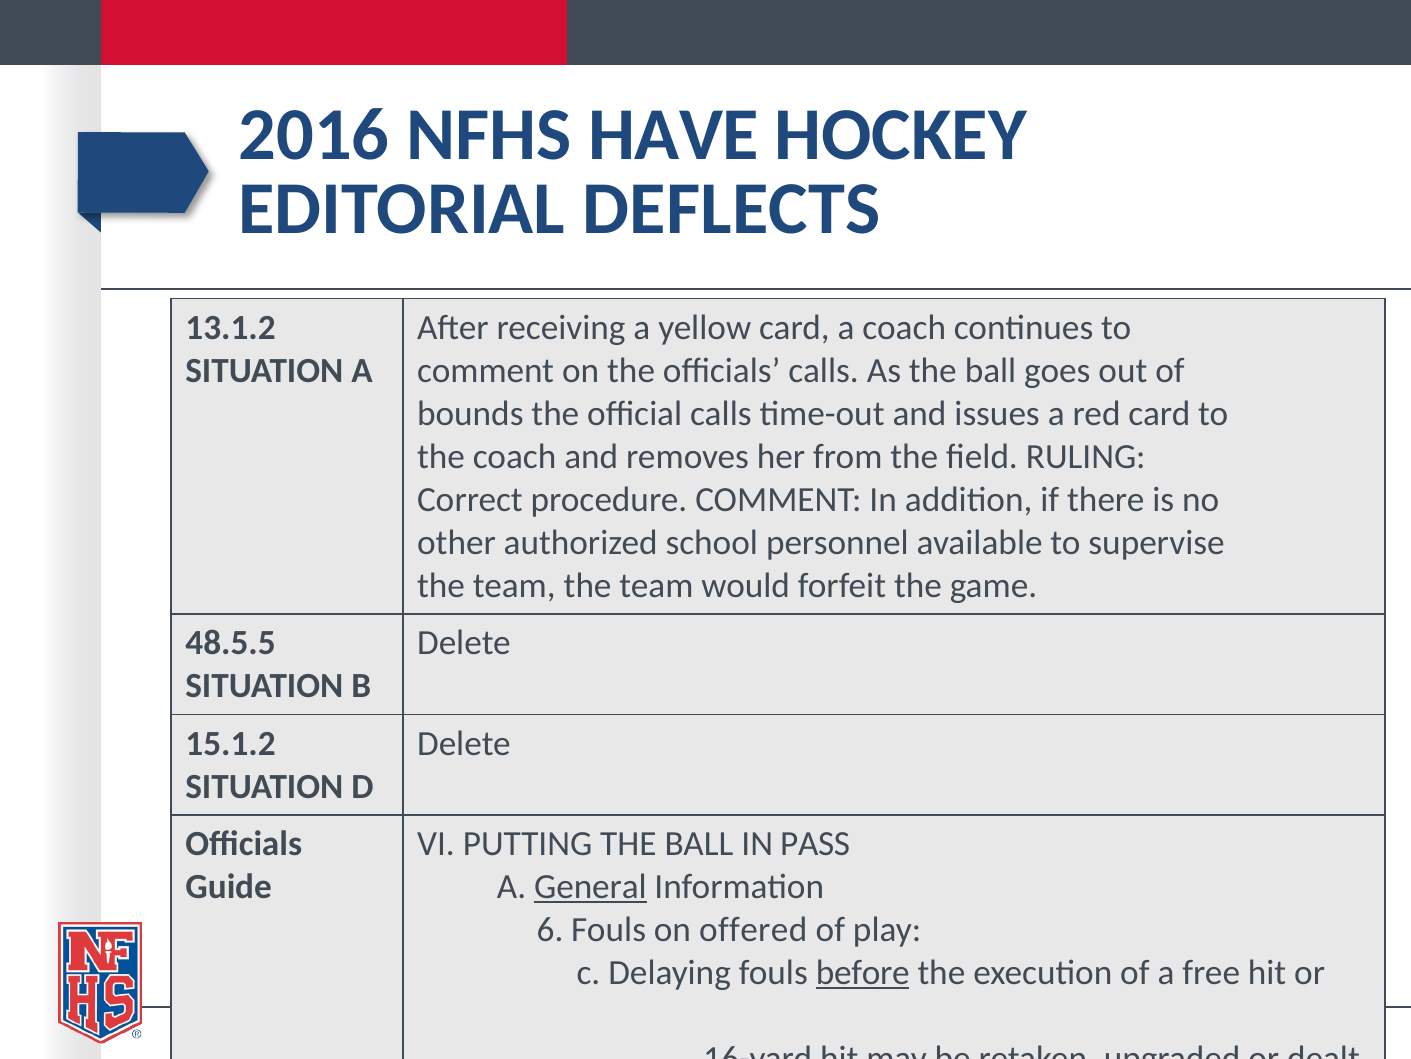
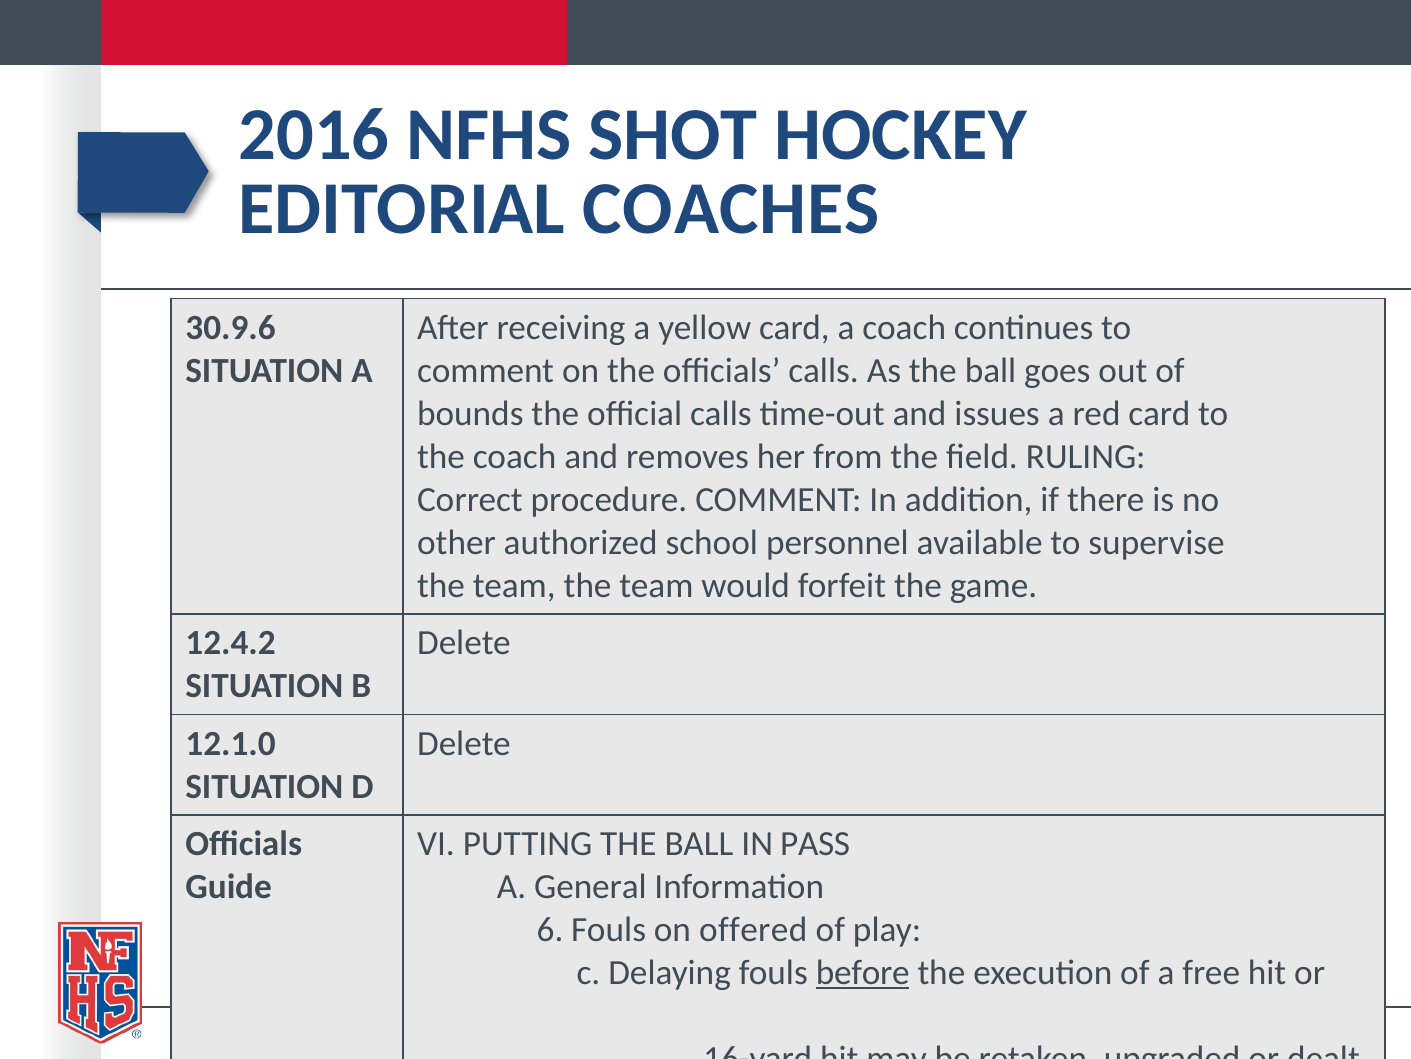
HAVE: HAVE -> SHOT (673, 135)
DEFLECTS: DEFLECTS -> COACHES (731, 209)
13.1.2: 13.1.2 -> 30.9.6 (231, 327)
48.5.5: 48.5.5 -> 12.4.2 (231, 643)
15.1.2: 15.1.2 -> 12.1.0 (231, 743)
General underline: present -> none (590, 886)
